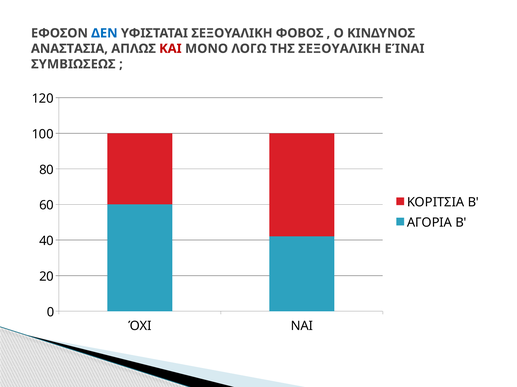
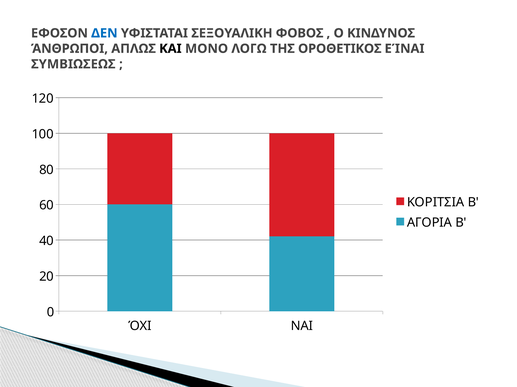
ΑΝΑΣΤΑΣΙΑ: ΑΝΑΣΤΑΣΙΑ -> ΆΝΘΡΩΠΟΙ (69, 49)
ΚΑΙ colour: red -> black (170, 49)
ΤΗΣ ΣΕΞΟΥΑΛΙΚΗ: ΣΕΞΟΥΑΛΙΚΗ -> ΟΡΟΘΕΤΙΚΟΣ (340, 49)
